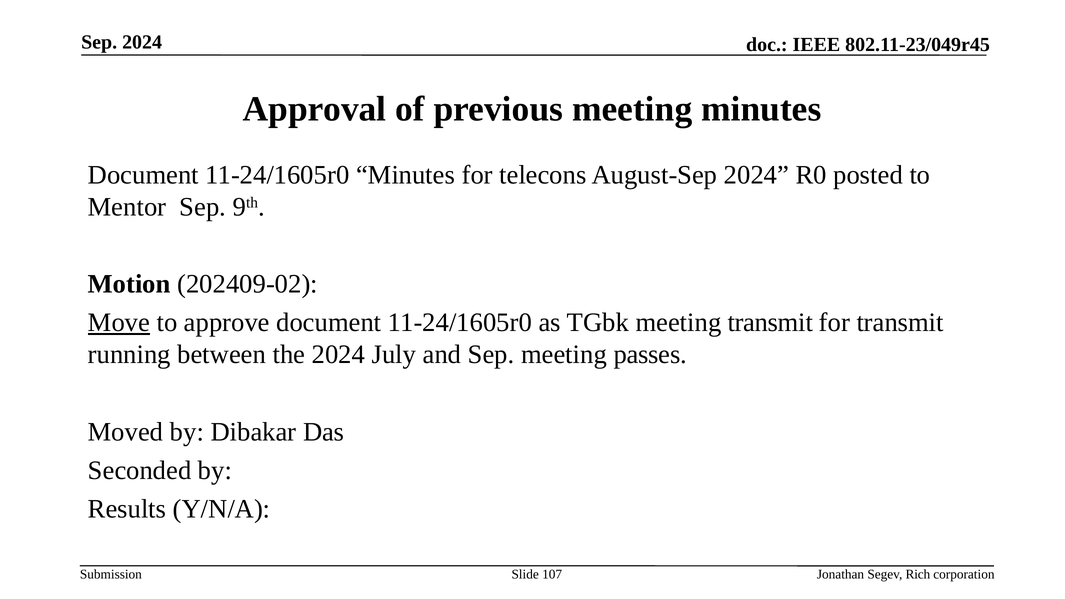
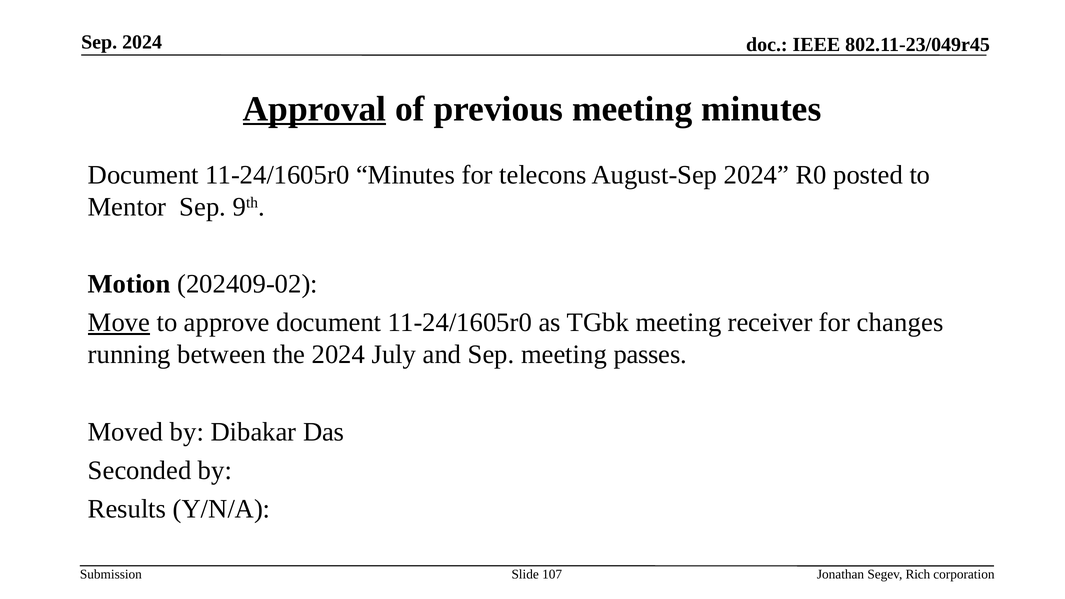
Approval underline: none -> present (314, 109)
meeting transmit: transmit -> receiver (770, 323)
for transmit: transmit -> changes (900, 323)
